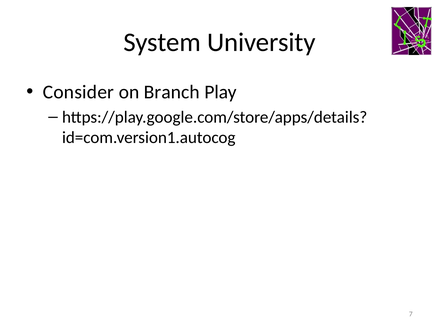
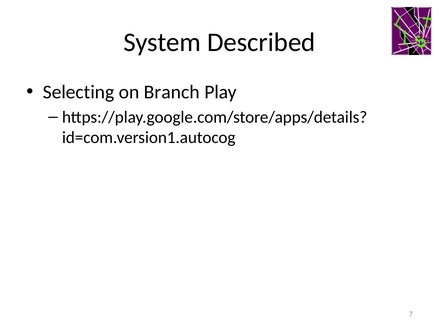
University: University -> Described (261, 42)
Consider: Consider -> Selecting (79, 92)
